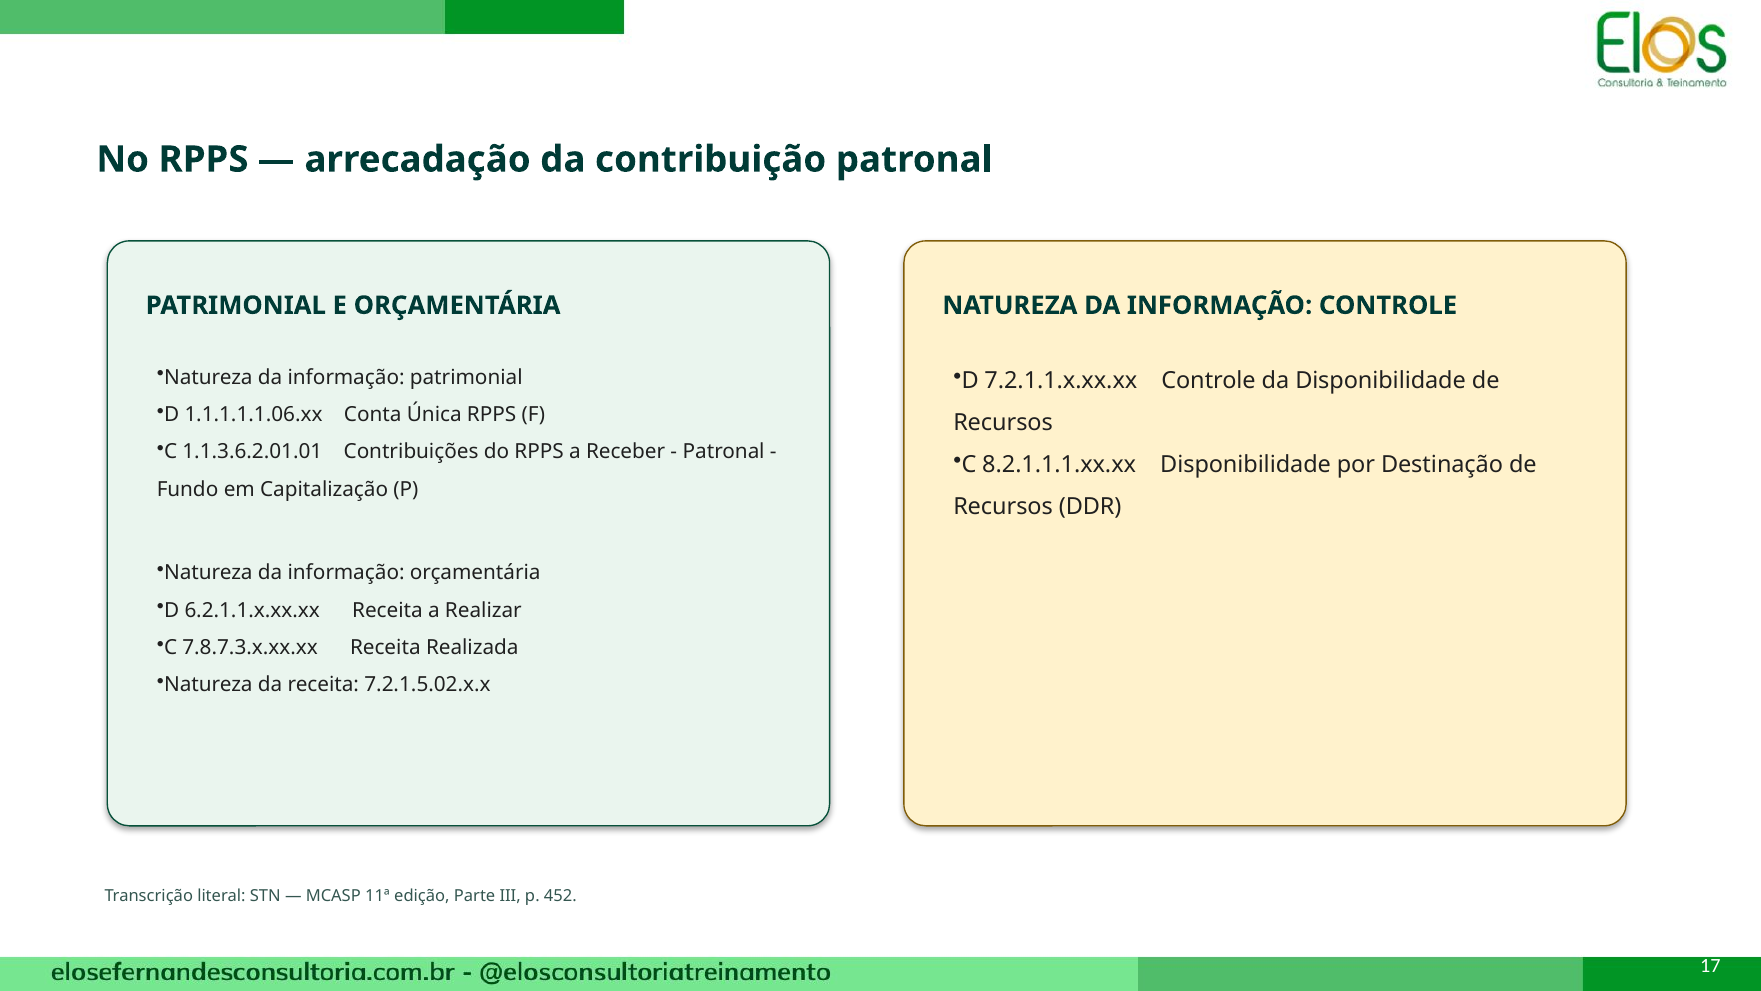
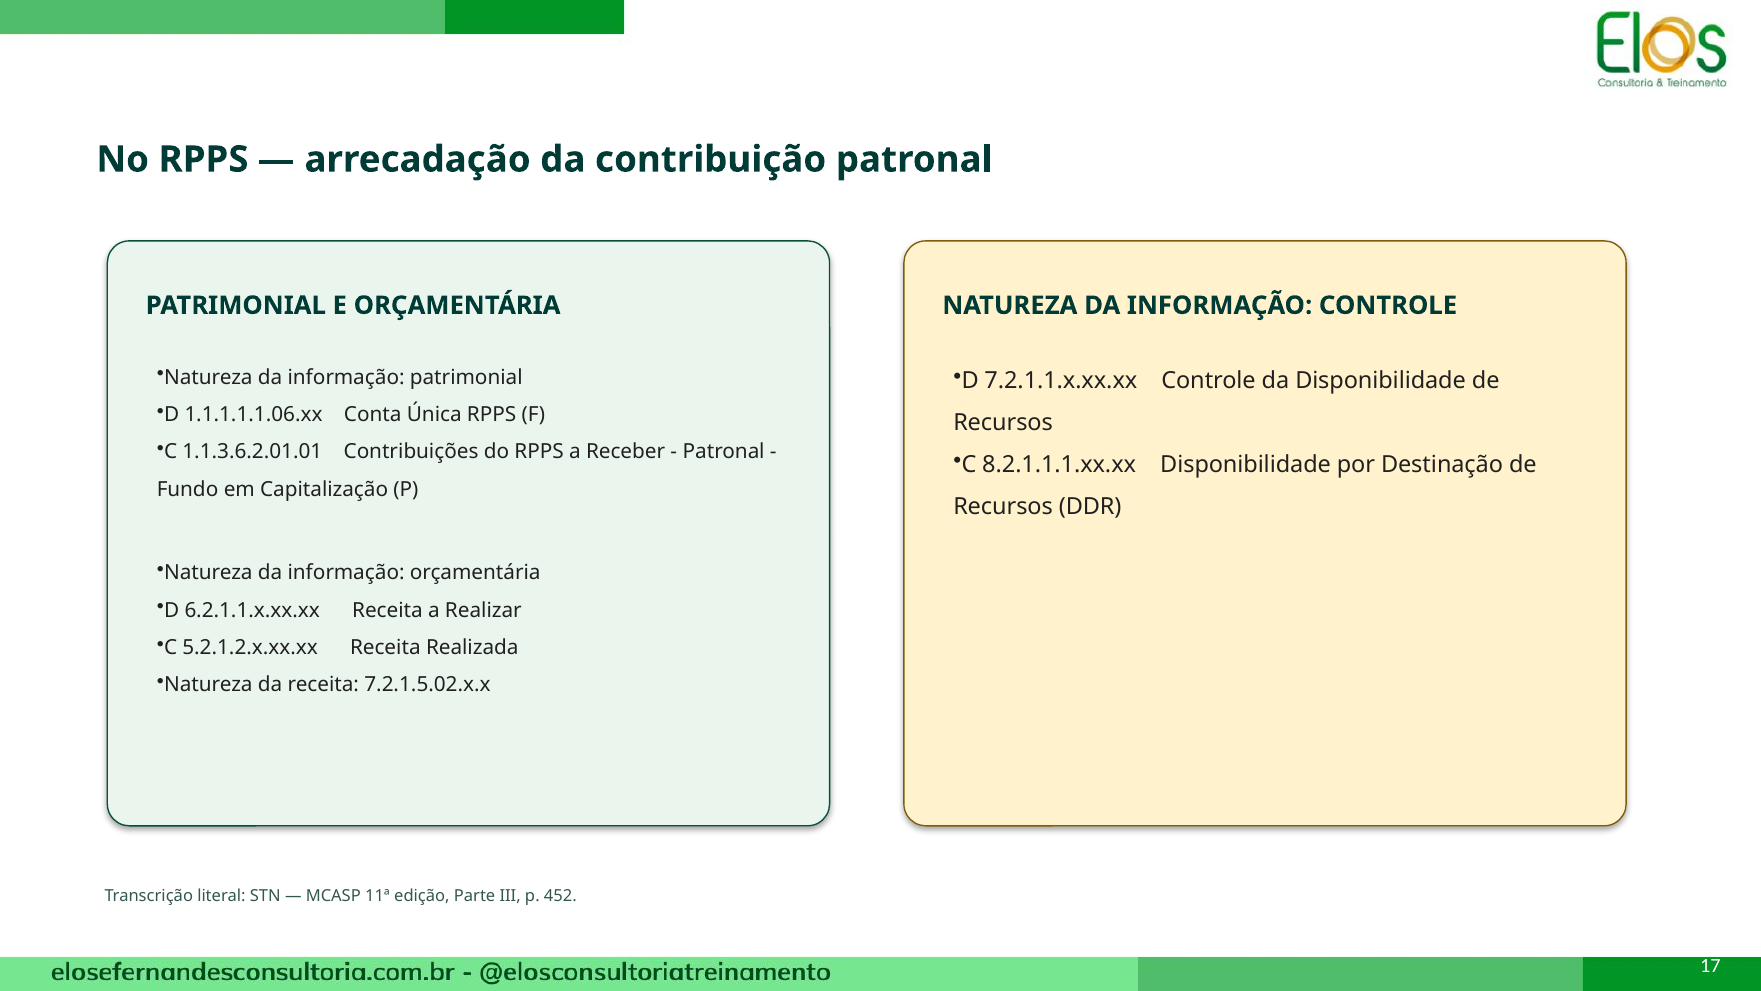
7.8.7.3.x.xx.xx: 7.8.7.3.x.xx.xx -> 5.2.1.2.x.xx.xx (250, 647)
